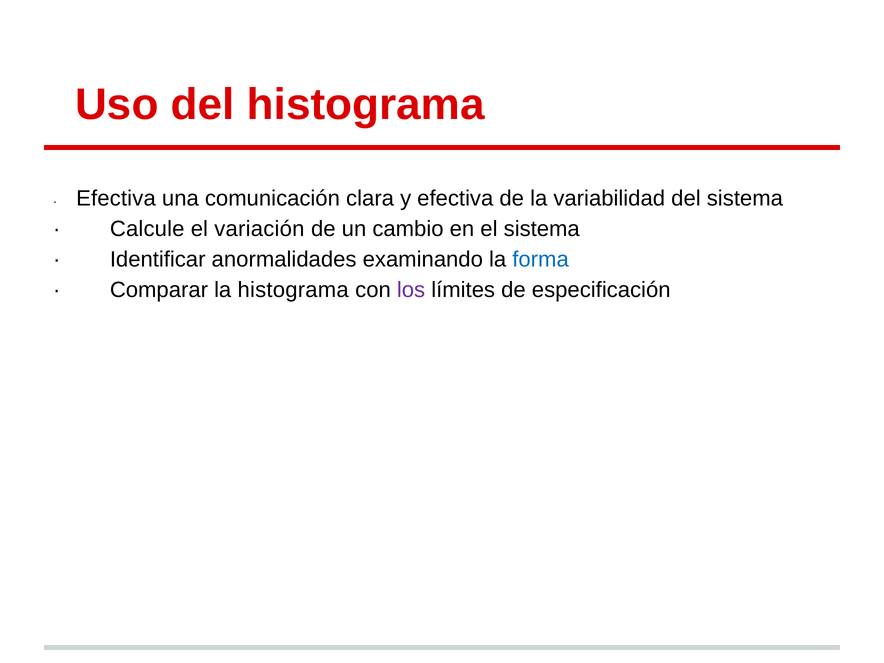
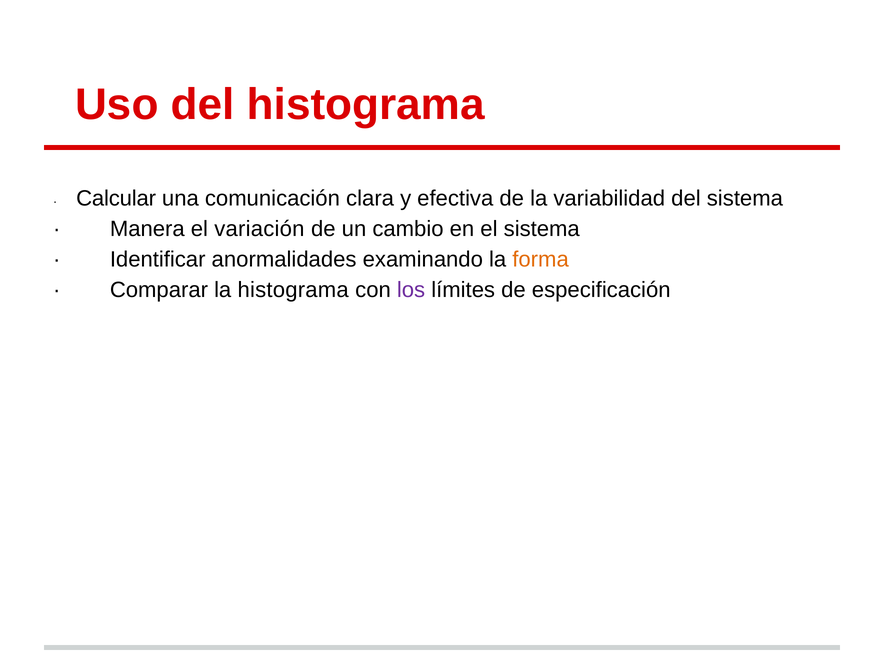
Efectiva: Efectiva -> Calcular (116, 199)
Calcule: Calcule -> Manera (147, 229)
forma colour: blue -> orange (541, 260)
